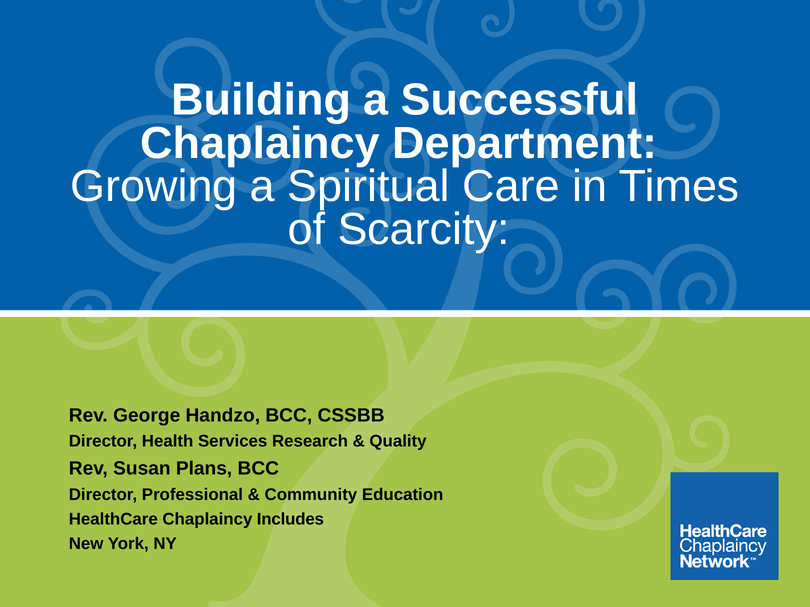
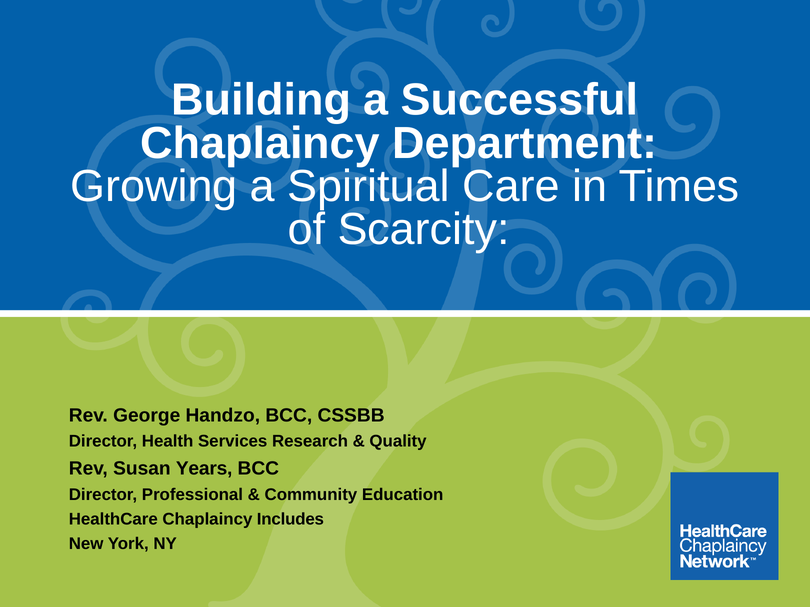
Plans: Plans -> Years (204, 469)
